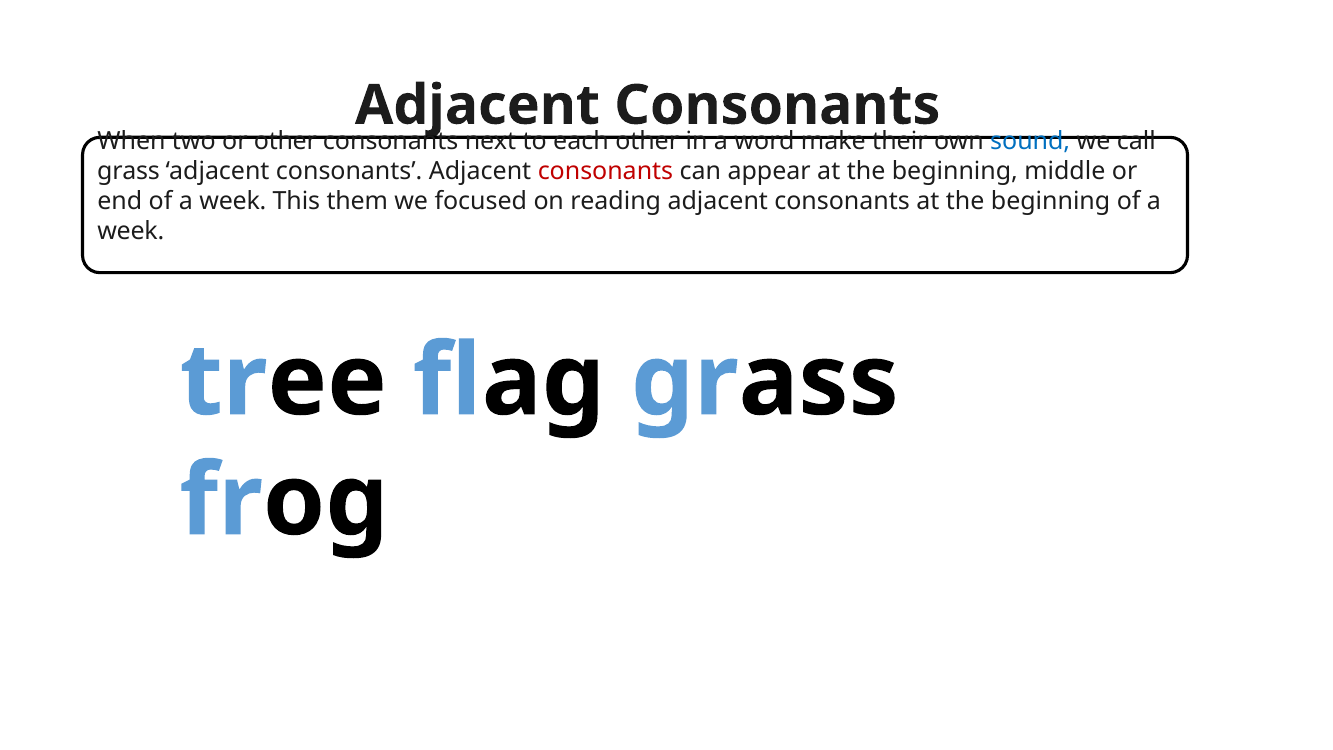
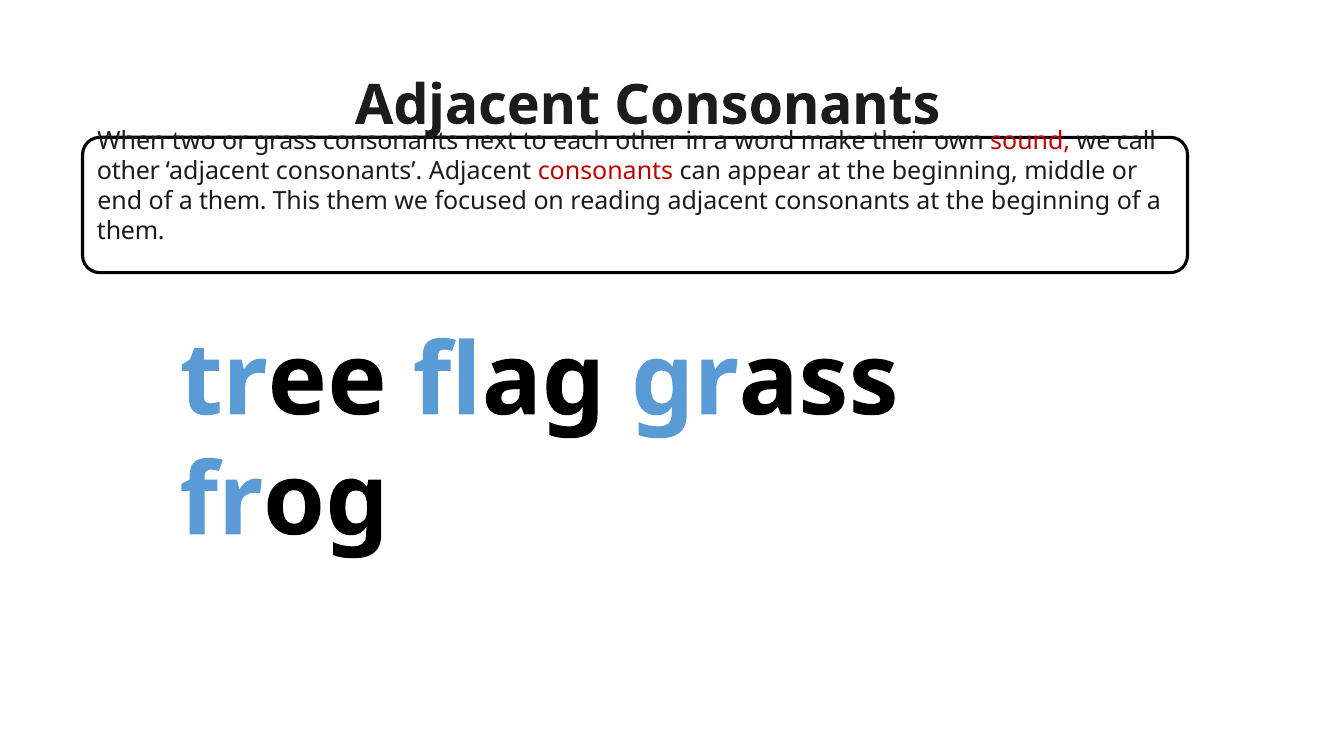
or other: other -> grass (285, 142)
sound colour: blue -> red (1030, 142)
grass: grass -> other (128, 172)
end of a week: week -> them (233, 202)
week: week -> them (131, 232)
